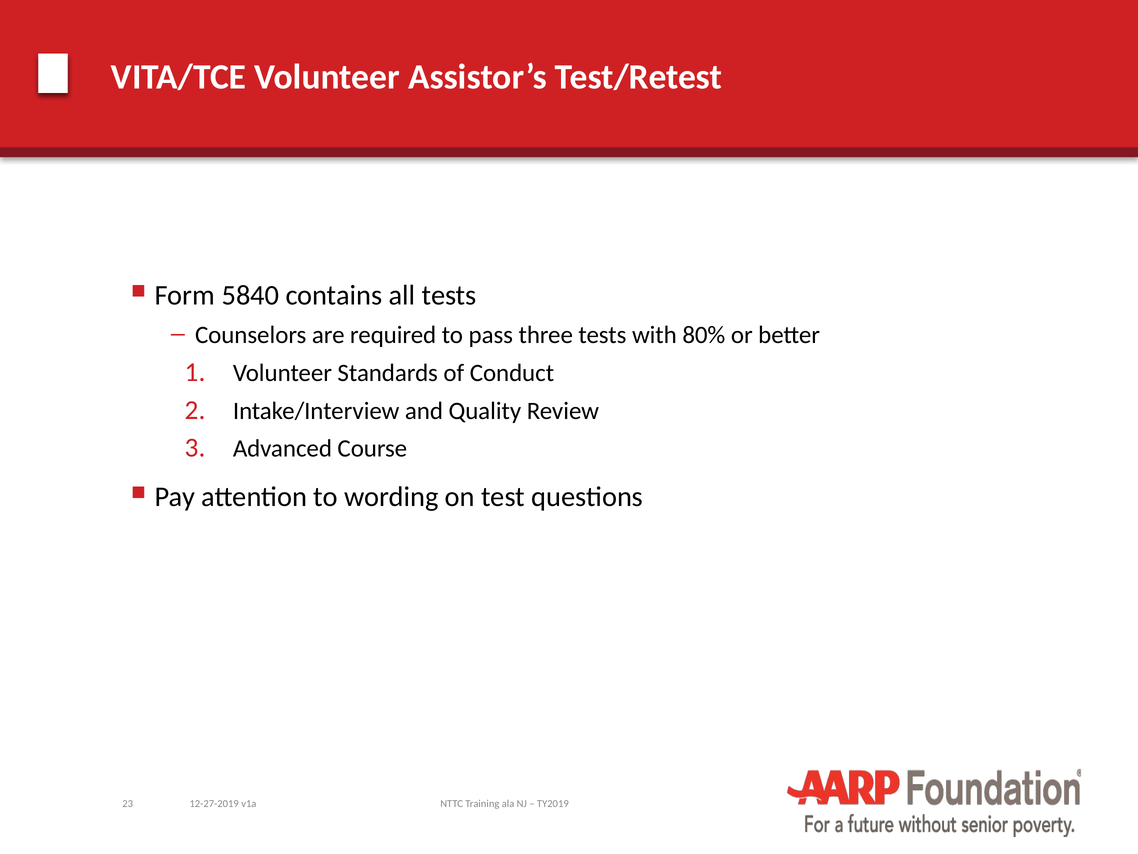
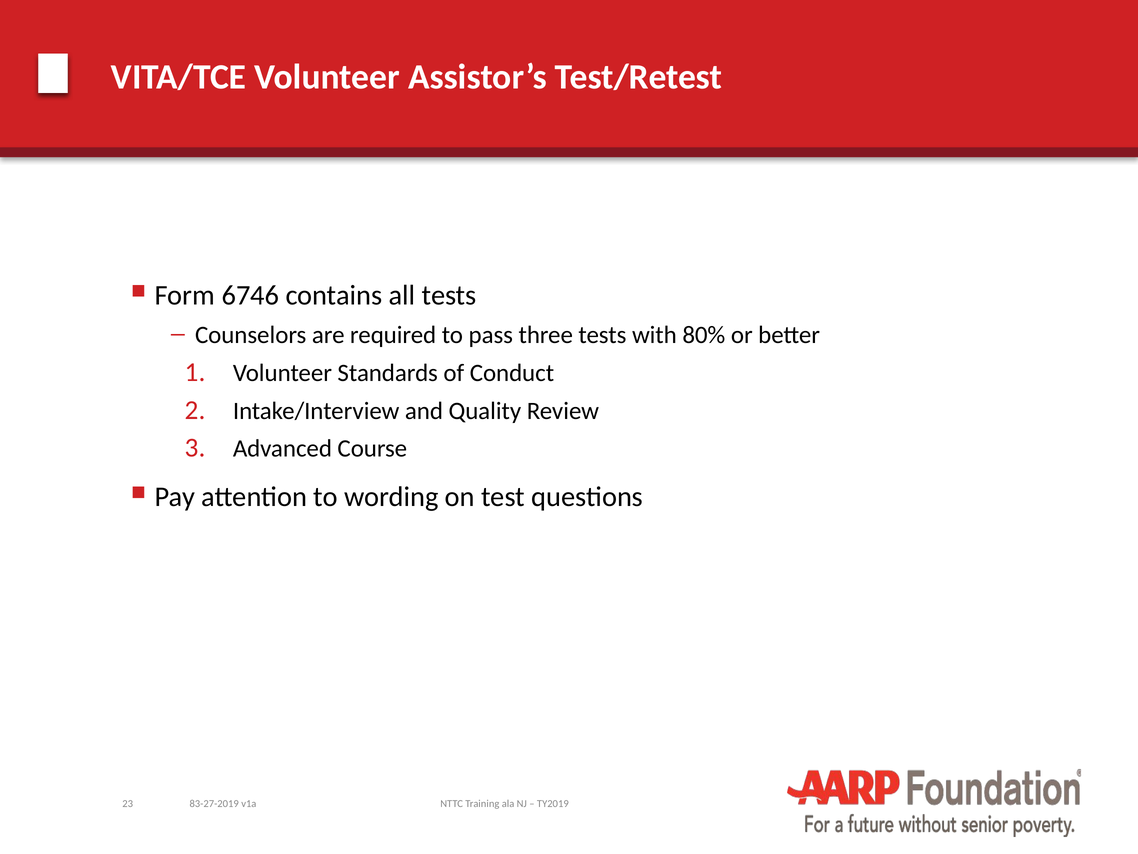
5840: 5840 -> 6746 (250, 295)
12-27-2019: 12-27-2019 -> 83-27-2019 (214, 803)
